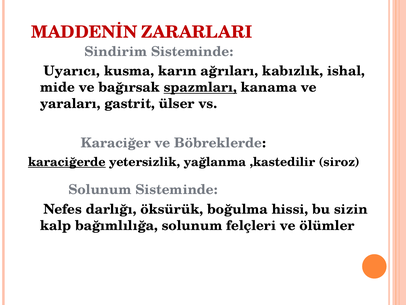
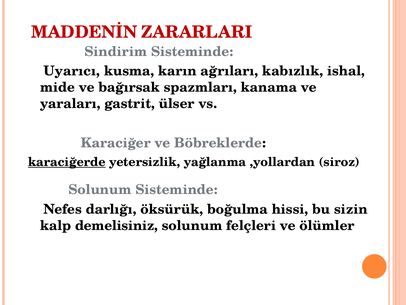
spazmları underline: present -> none (200, 87)
,kastedilir: ,kastedilir -> ,yollardan (282, 162)
bağımlılığa: bağımlılığa -> demelisiniz (117, 225)
